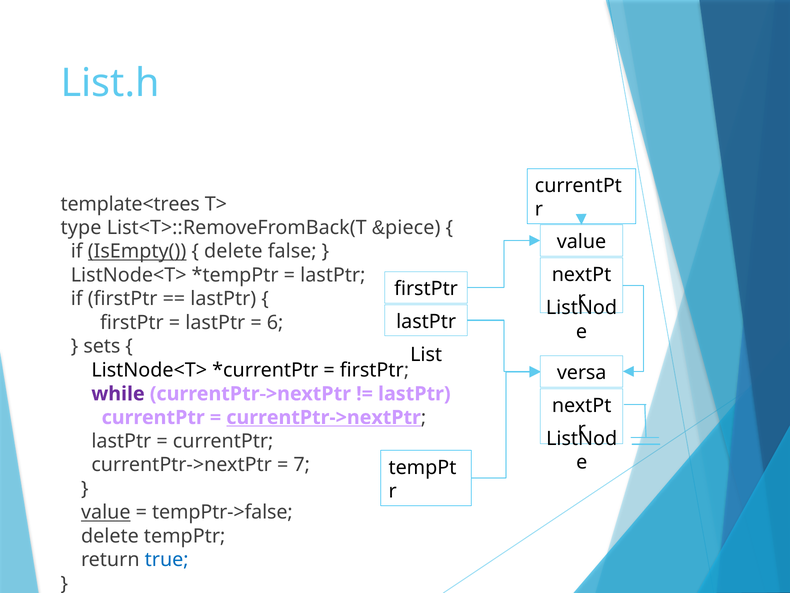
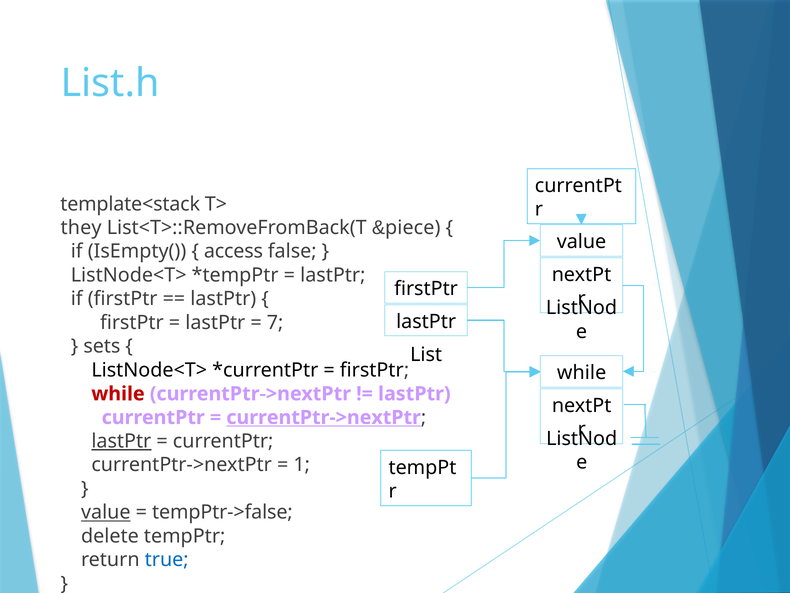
template<trees: template<trees -> template<stack (130, 204)
type: type -> they (81, 228)
IsEmpty( underline: present -> none (137, 251)
delete: delete -> access (233, 251)
6: 6 -> 7 (275, 322)
versa: versa -> while (582, 372)
while colour: purple -> red (118, 393)
lastPtr underline: none -> present (121, 441)
7: 7 -> 1 (302, 465)
